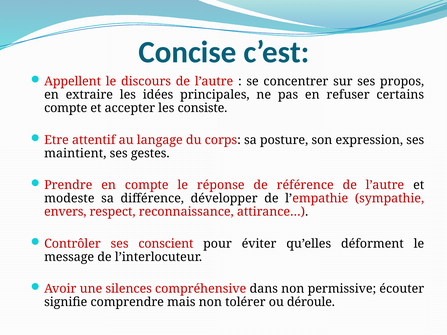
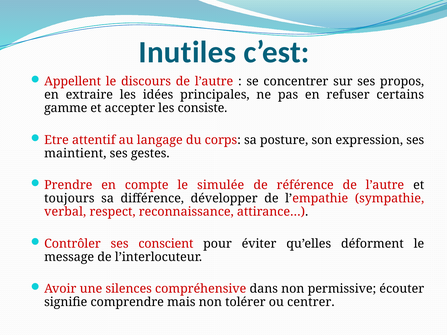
Concise: Concise -> Inutiles (187, 52)
compte: compte -> gamme (66, 108)
réponse: réponse -> simulée (221, 185)
modeste: modeste -> toujours (69, 199)
envers: envers -> verbal (65, 212)
déroule: déroule -> centrer (311, 302)
